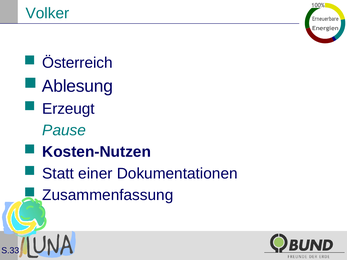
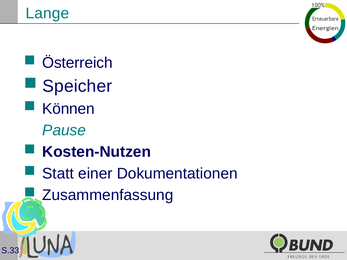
Volker: Volker -> Lange (47, 13)
Ablesung: Ablesung -> Speicher (77, 86)
Erzeugt: Erzeugt -> Können (68, 109)
